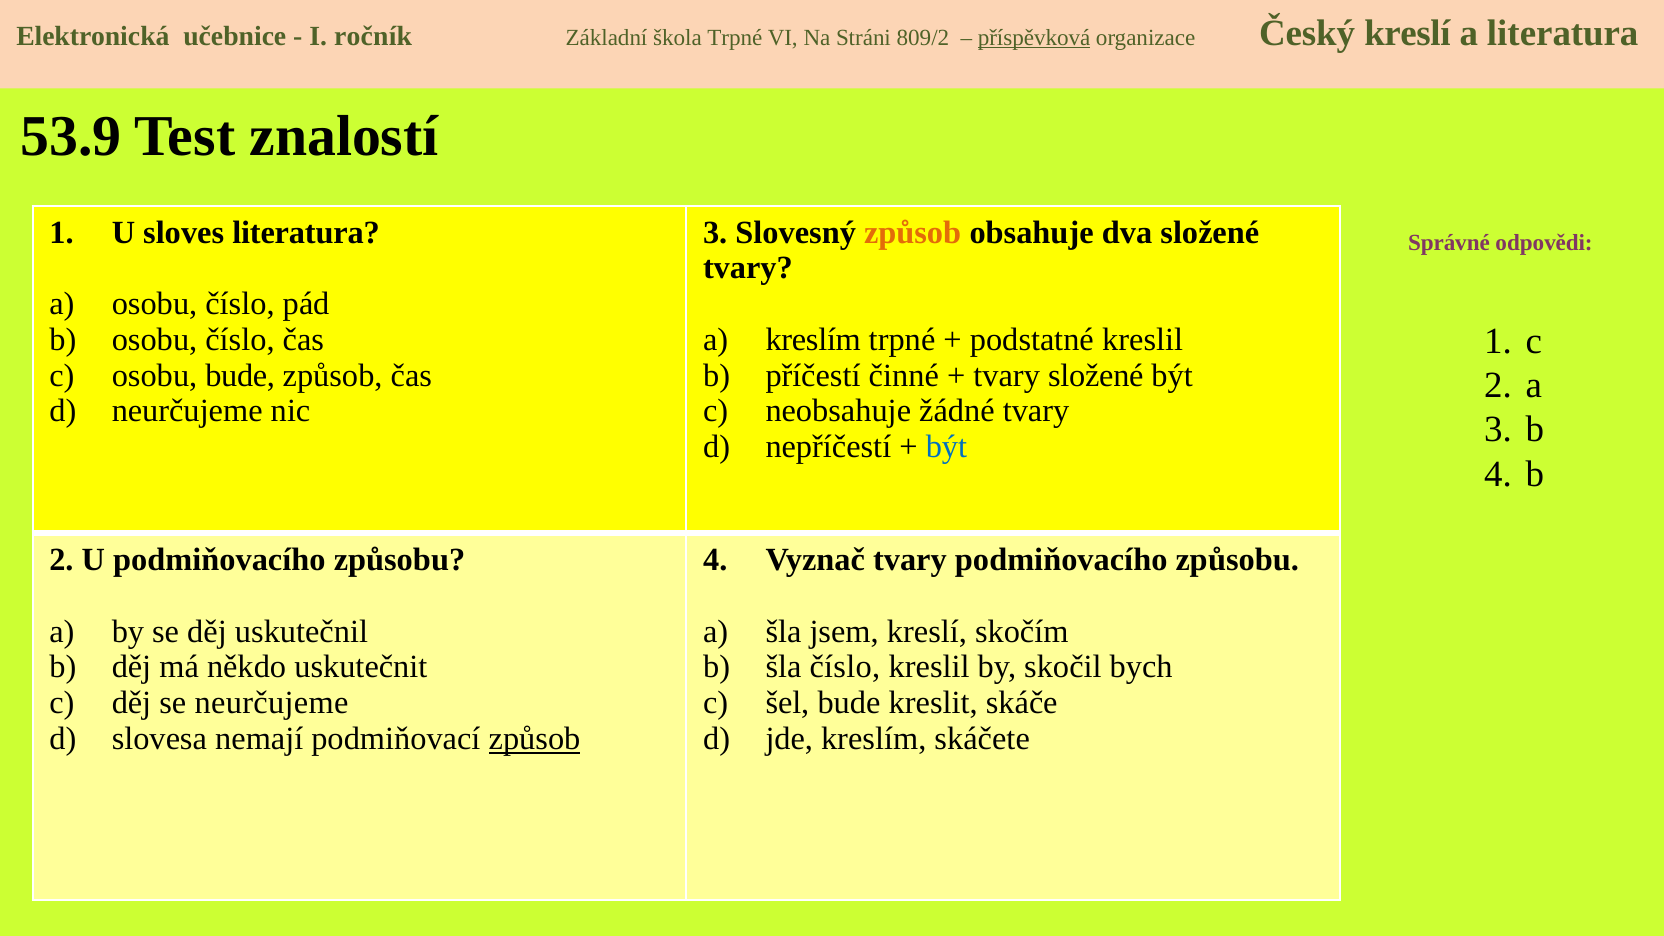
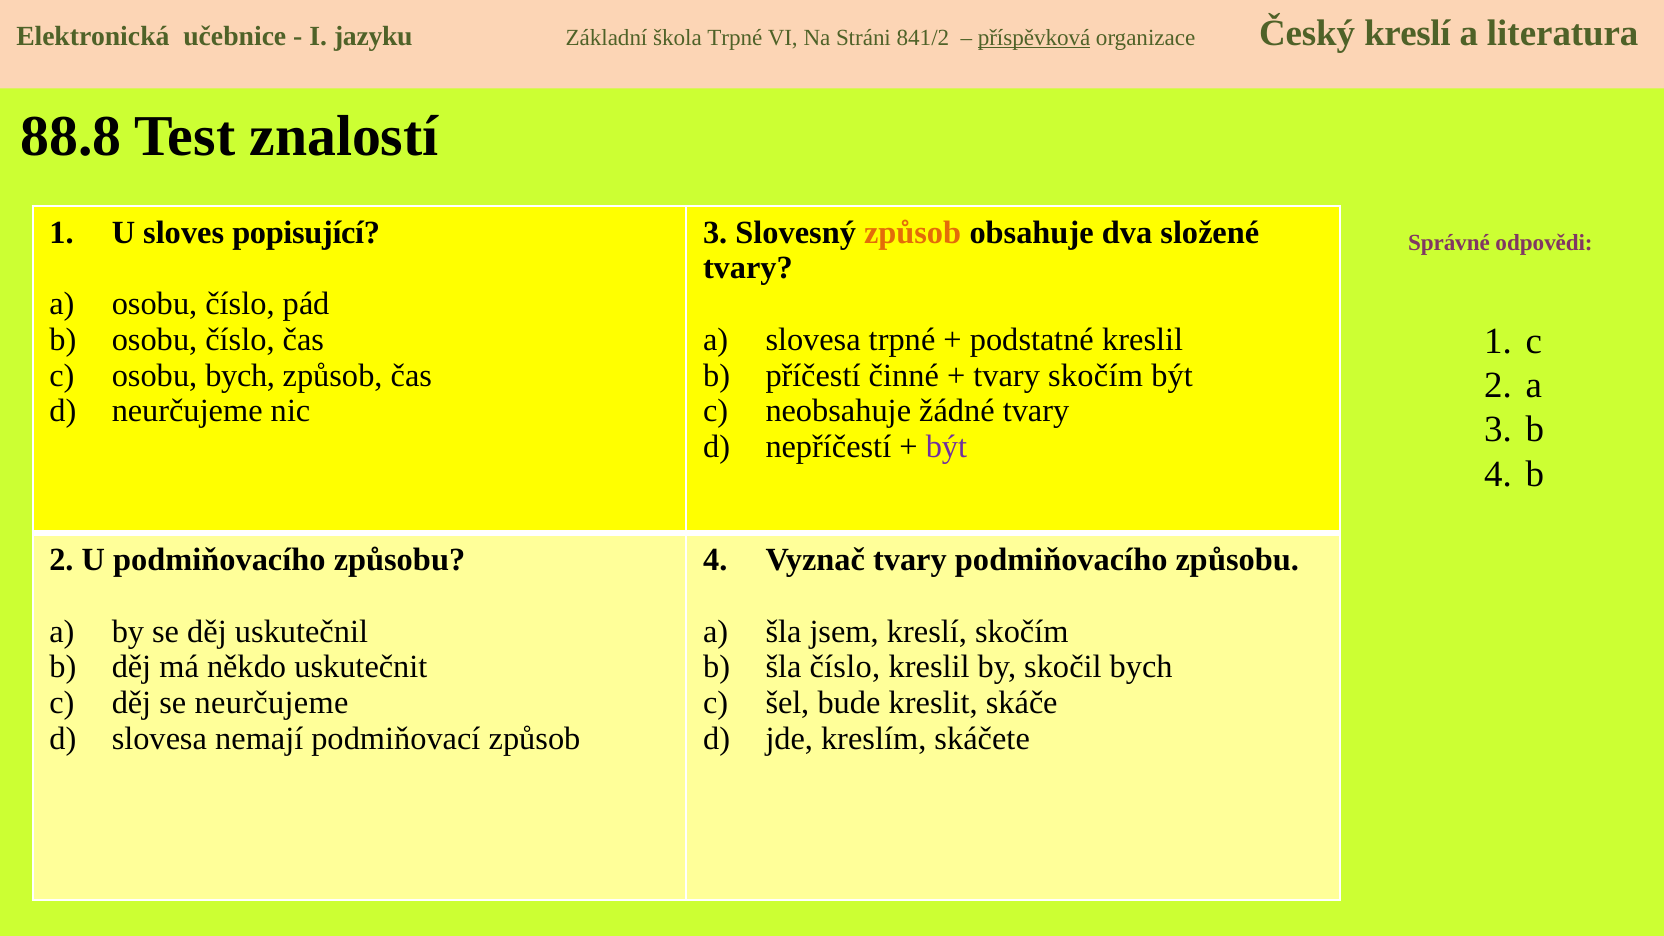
ročník: ročník -> jazyku (373, 36)
809/2: 809/2 -> 841/2 (923, 38)
53.9: 53.9 -> 88.8 (71, 137)
sloves literatura: literatura -> popisující (306, 232)
a kreslím: kreslím -> slovesa (813, 340)
osobu bude: bude -> bych (240, 375)
tvary složené: složené -> skočím (1096, 375)
být colour: blue -> purple (946, 447)
způsob underline: present -> none (535, 739)
